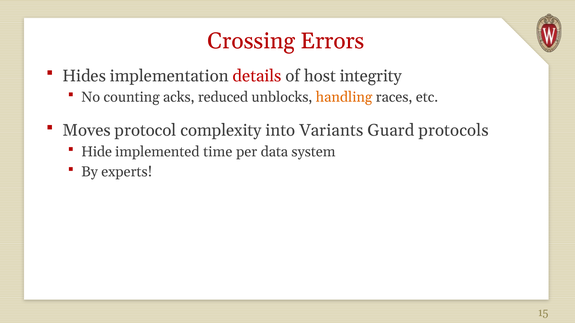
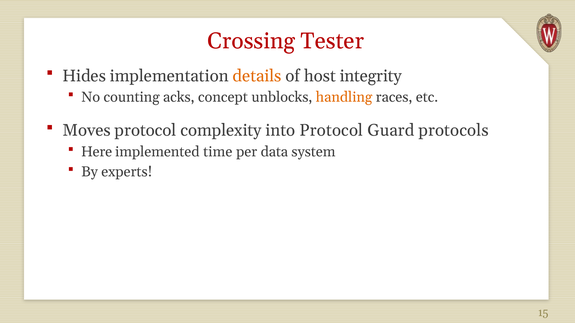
Errors: Errors -> Tester (332, 41)
details colour: red -> orange (257, 76)
reduced: reduced -> concept (223, 97)
into Variants: Variants -> Protocol (331, 131)
Hide: Hide -> Here (97, 152)
